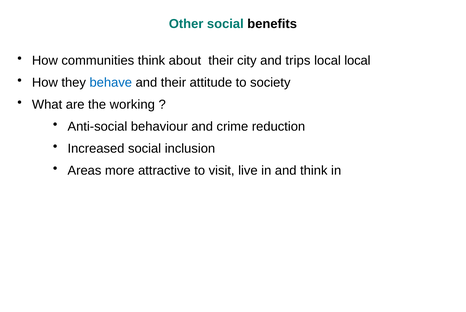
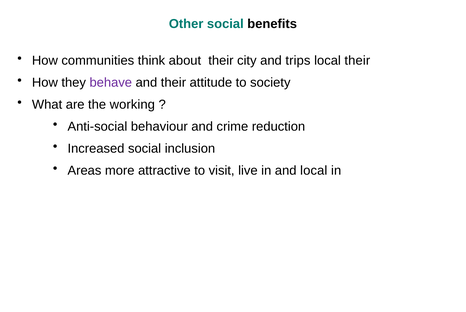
local local: local -> their (357, 60)
behave colour: blue -> purple (111, 83)
and think: think -> local (314, 171)
